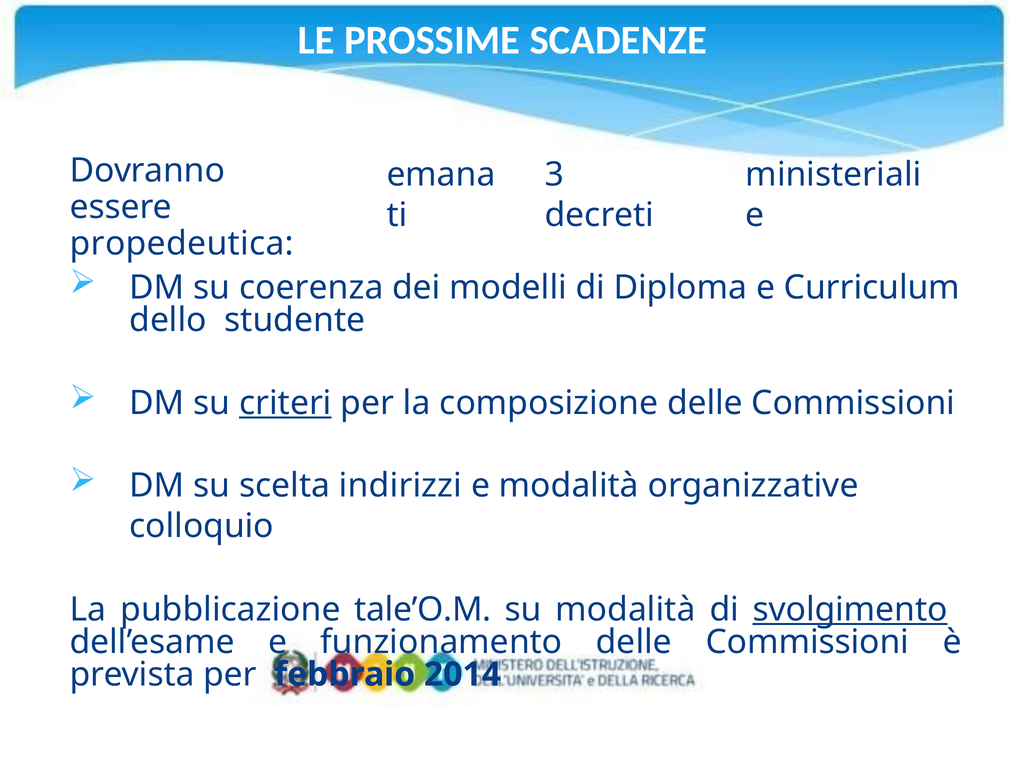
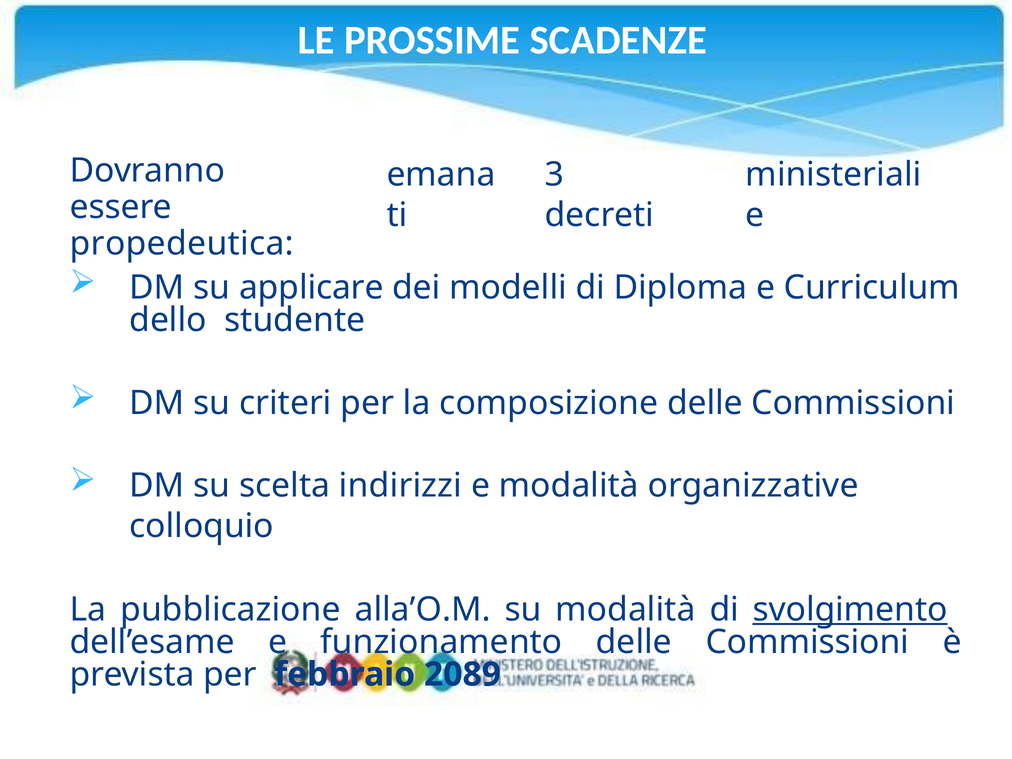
coerenza: coerenza -> applicare (311, 288)
criteri underline: present -> none (285, 403)
tale’O.M: tale’O.M -> alla’O.M (423, 610)
2014: 2014 -> 2089 (462, 674)
